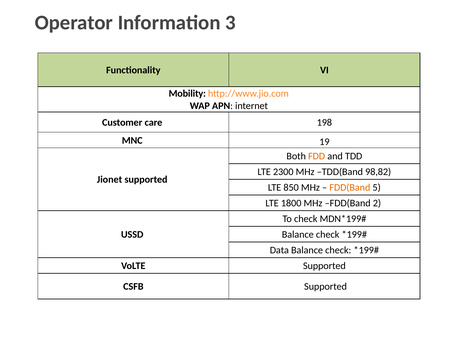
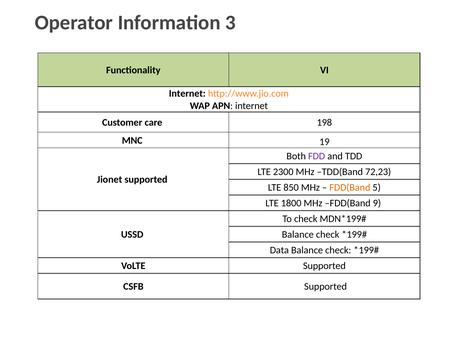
Mobility: Mobility -> Internet (187, 94)
FDD colour: orange -> purple (317, 156)
98,82: 98,82 -> 72,23 (378, 172)
2: 2 -> 9 (377, 203)
